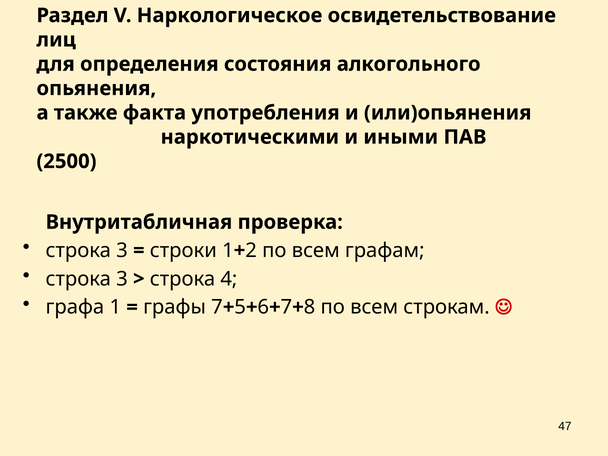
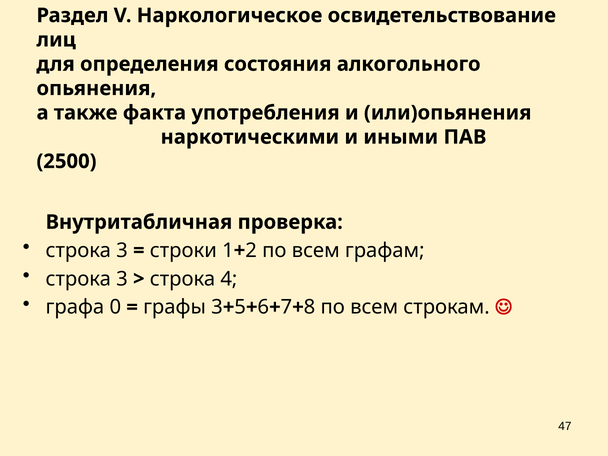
графа 1: 1 -> 0 (115, 307)
графы 7: 7 -> 3 (217, 307)
